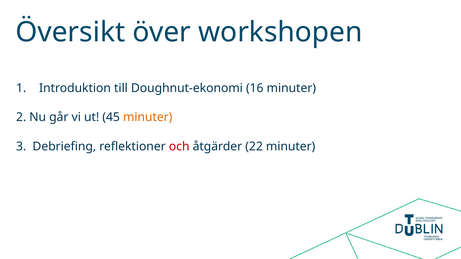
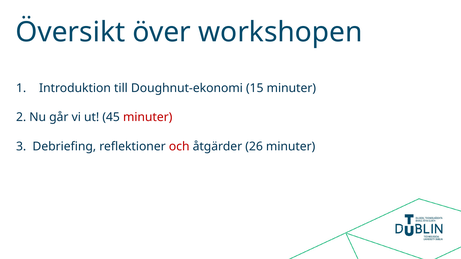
16: 16 -> 15 (255, 88)
minuter colour: orange -> red (148, 117)
22: 22 -> 26 (254, 147)
